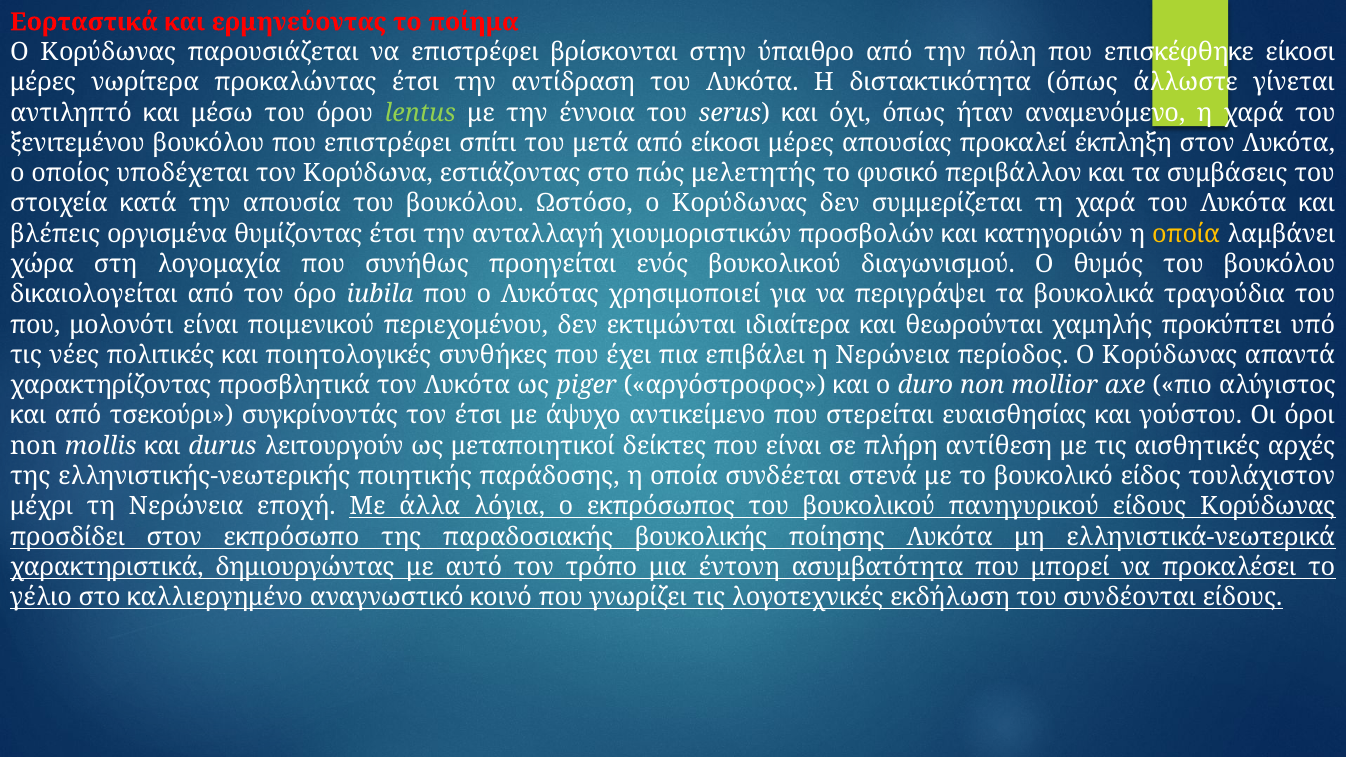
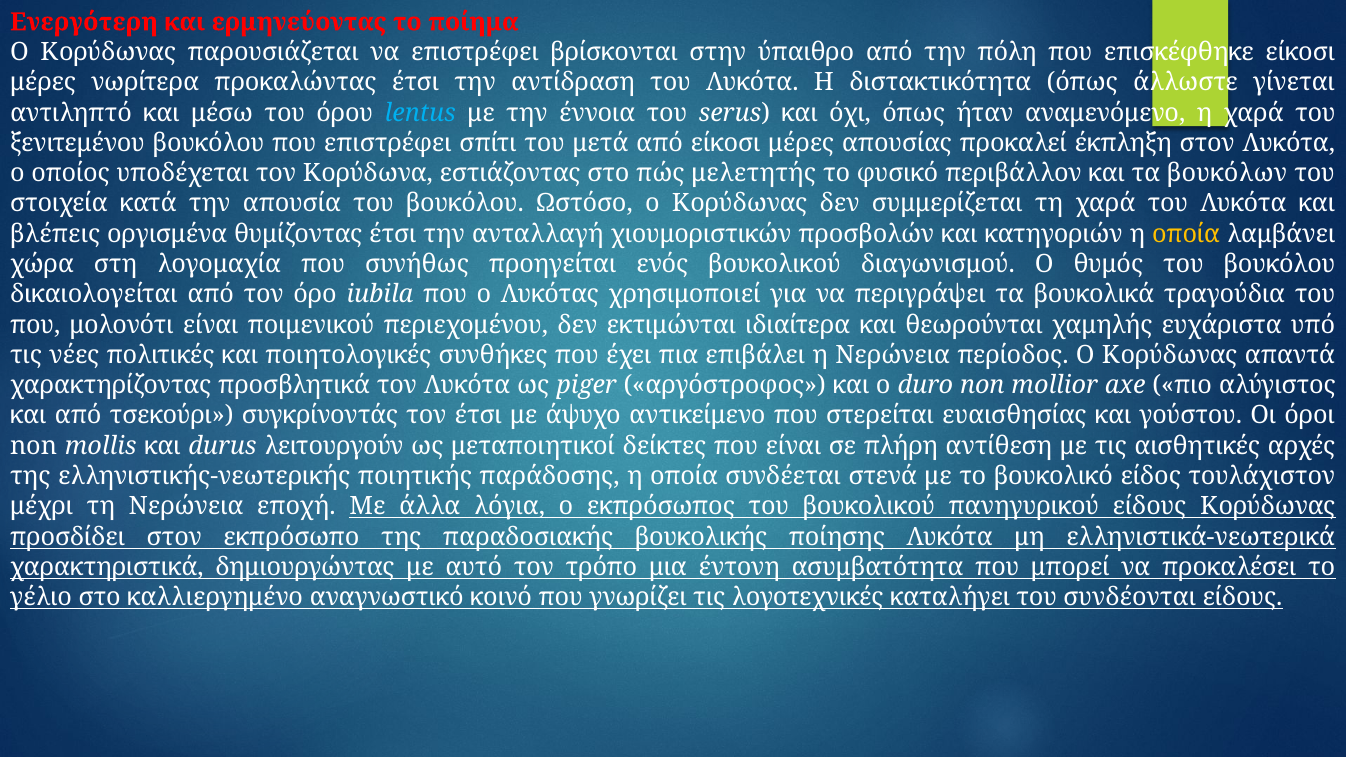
Εορταστικά: Εορταστικά -> Ενεργότερη (84, 22)
lentus colour: light green -> light blue (420, 113)
συμβάσεις: συμβάσεις -> βουκόλων (1227, 173)
προκύπτει: προκύπτει -> ευχάριστα (1222, 325)
εκδήλωση: εκδήλωση -> καταλήγει (950, 597)
